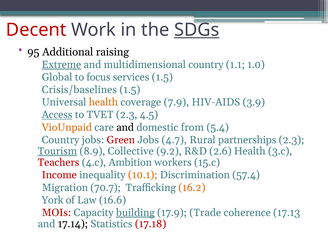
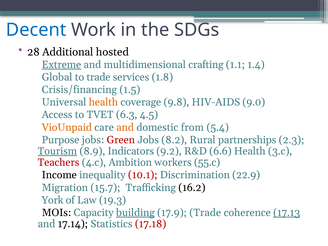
Decent colour: red -> blue (36, 30)
SDGs underline: present -> none (197, 30)
95: 95 -> 28 (33, 52)
raising: raising -> hosted (112, 52)
multidimensional country: country -> crafting (206, 65)
1.0: 1.0 -> 1.4 (256, 65)
to focus: focus -> trade (99, 77)
services 1.5: 1.5 -> 1.8 (162, 77)
Crisis/baselines: Crisis/baselines -> Crisis/financing (79, 90)
7.9: 7.9 -> 9.8 (176, 102)
3.9: 3.9 -> 9.0 (254, 102)
Access underline: present -> none (57, 115)
TVET 2.3: 2.3 -> 6.3 (127, 115)
and colour: black -> orange (125, 127)
Country: Country -> Purpose (61, 140)
4.7: 4.7 -> 8.2 (174, 140)
Collective: Collective -> Indicators (131, 151)
2.6: 2.6 -> 6.6 (220, 151)
15.c: 15.c -> 55.c (207, 162)
Income colour: red -> black (59, 175)
10.1 colour: orange -> red (143, 175)
57.4: 57.4 -> 22.9 (246, 175)
70.7: 70.7 -> 15.7 (105, 188)
16.2 colour: orange -> black (192, 188)
16.6: 16.6 -> 19.3 (113, 200)
MOIs colour: red -> black (56, 213)
17.13 underline: none -> present (287, 213)
